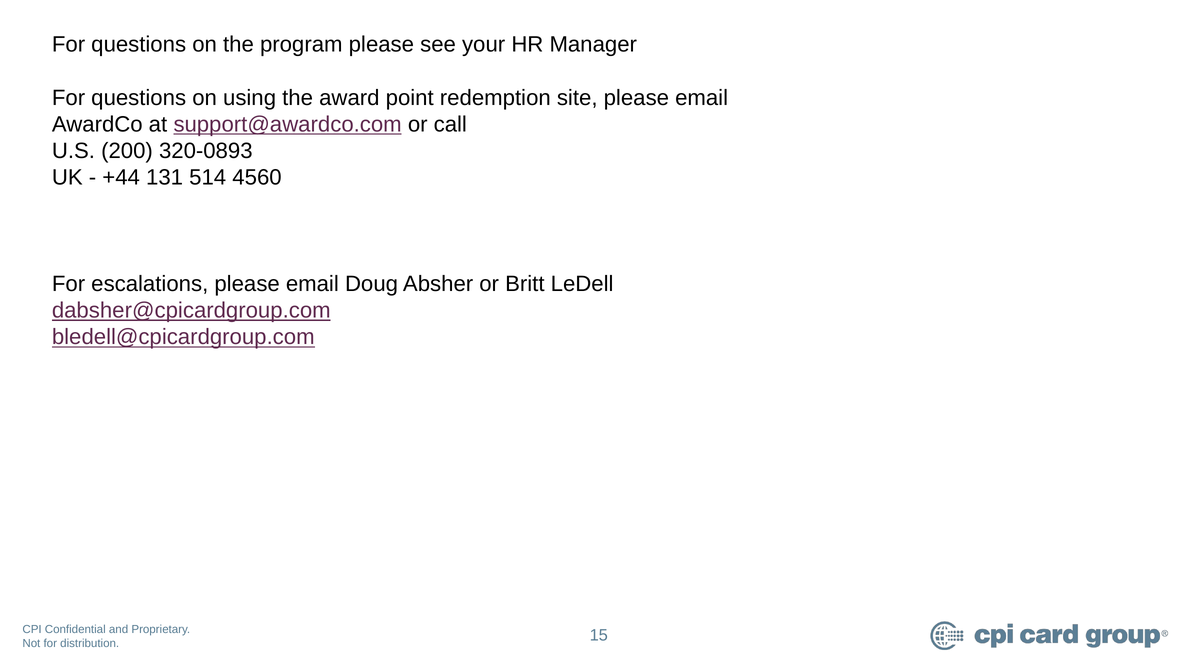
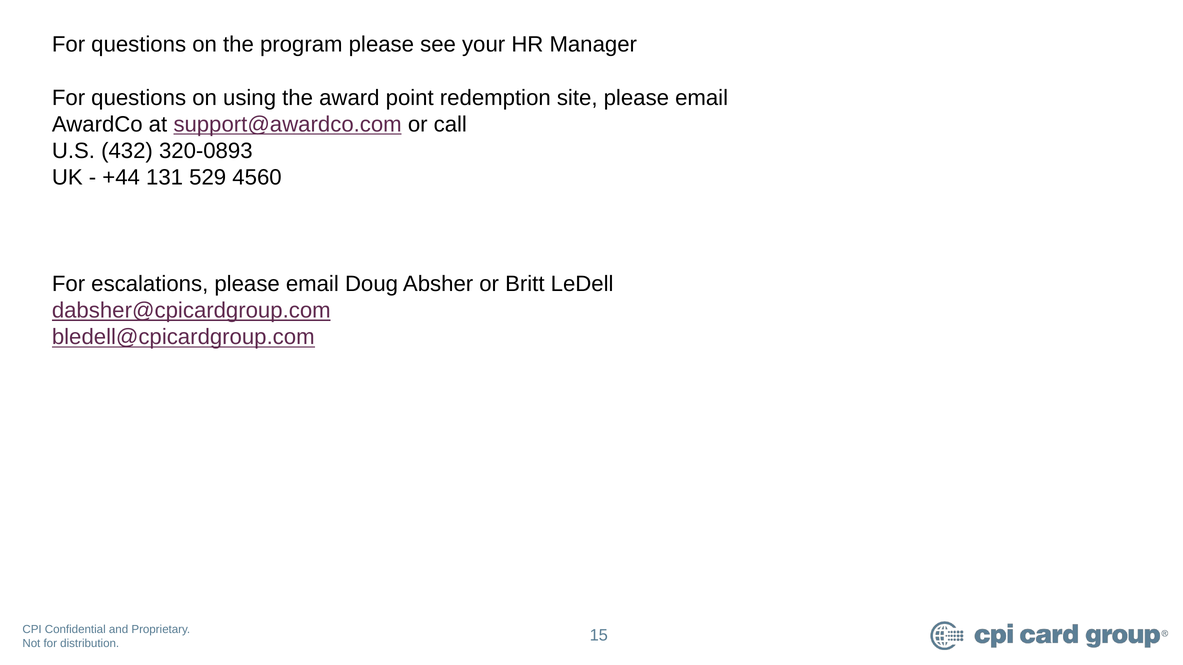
200: 200 -> 432 (127, 151)
514: 514 -> 529 (208, 178)
